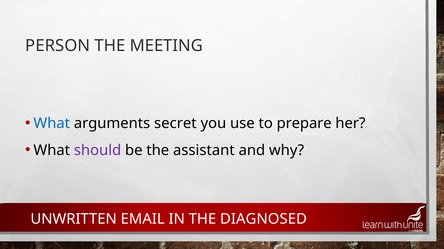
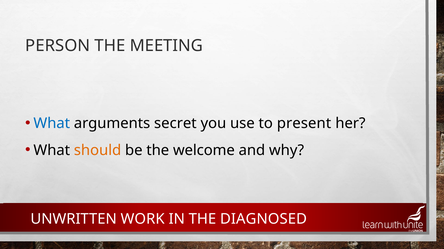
prepare: prepare -> present (304, 124)
should colour: purple -> orange (98, 151)
assistant: assistant -> welcome (204, 151)
EMAIL: EMAIL -> WORK (143, 220)
